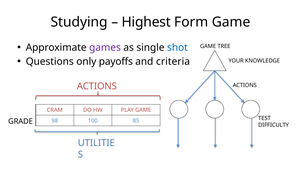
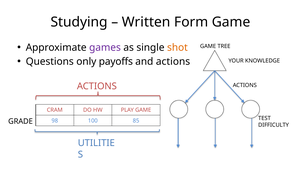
Highest: Highest -> Written (146, 22)
shot colour: blue -> orange (177, 47)
and criteria: criteria -> actions (173, 61)
